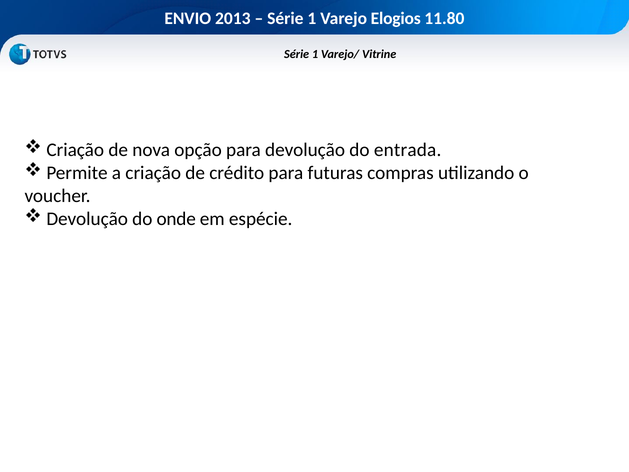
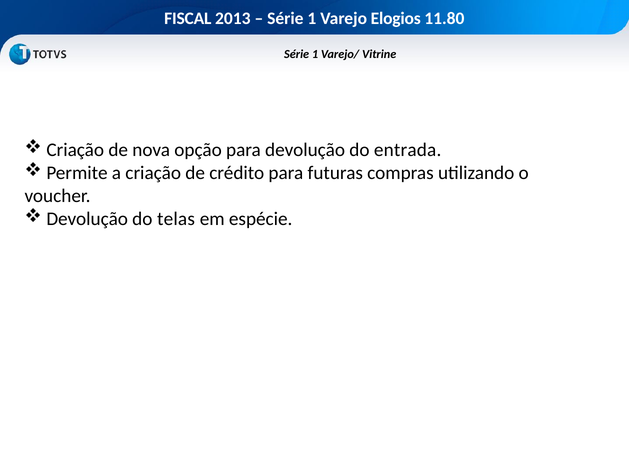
ENVIO: ENVIO -> FISCAL (188, 18)
onde: onde -> telas (176, 219)
